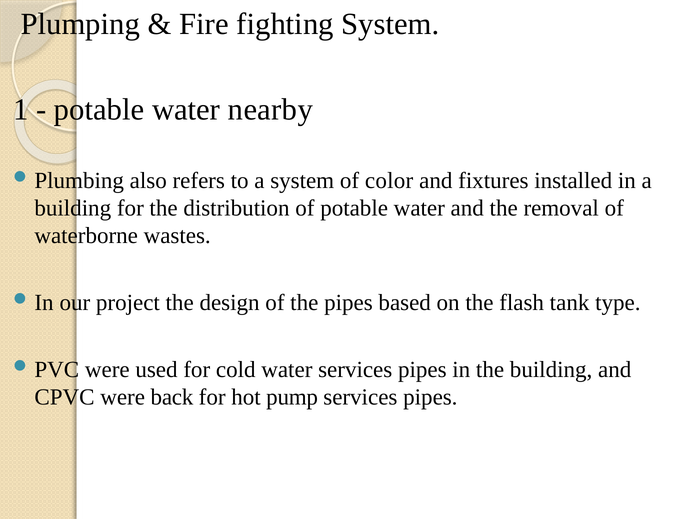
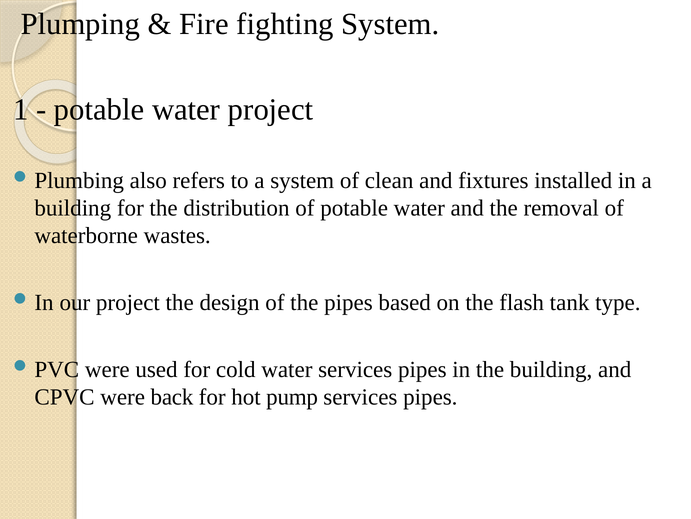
water nearby: nearby -> project (271, 109)
color: color -> clean (389, 180)
